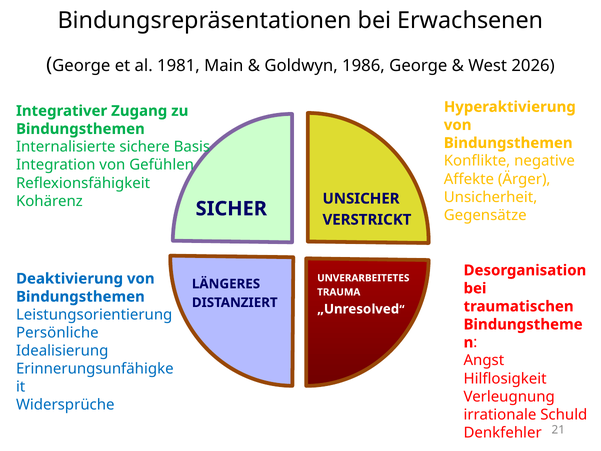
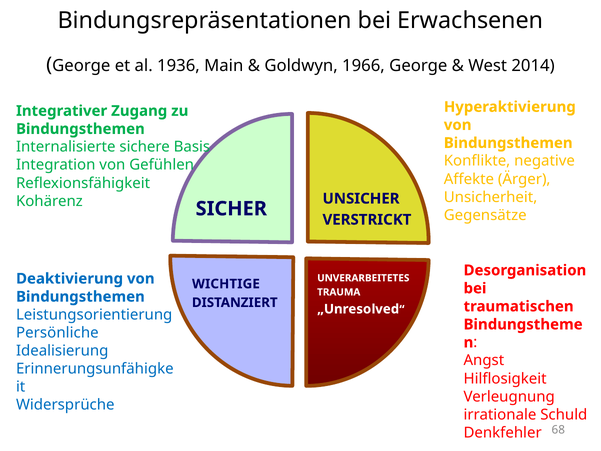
1981: 1981 -> 1936 (178, 66)
1986: 1986 -> 1966 (363, 66)
2026: 2026 -> 2014 (533, 66)
LÄNGERES: LÄNGERES -> WICHTIGE (226, 284)
21: 21 -> 68 (558, 430)
